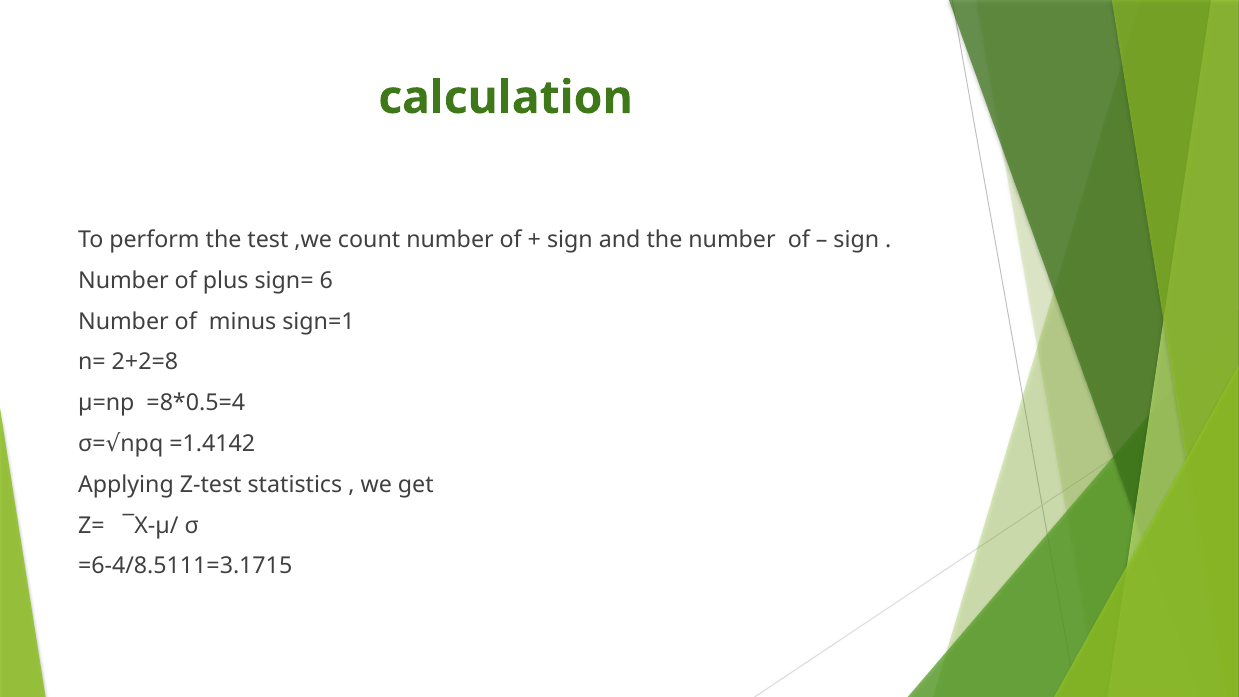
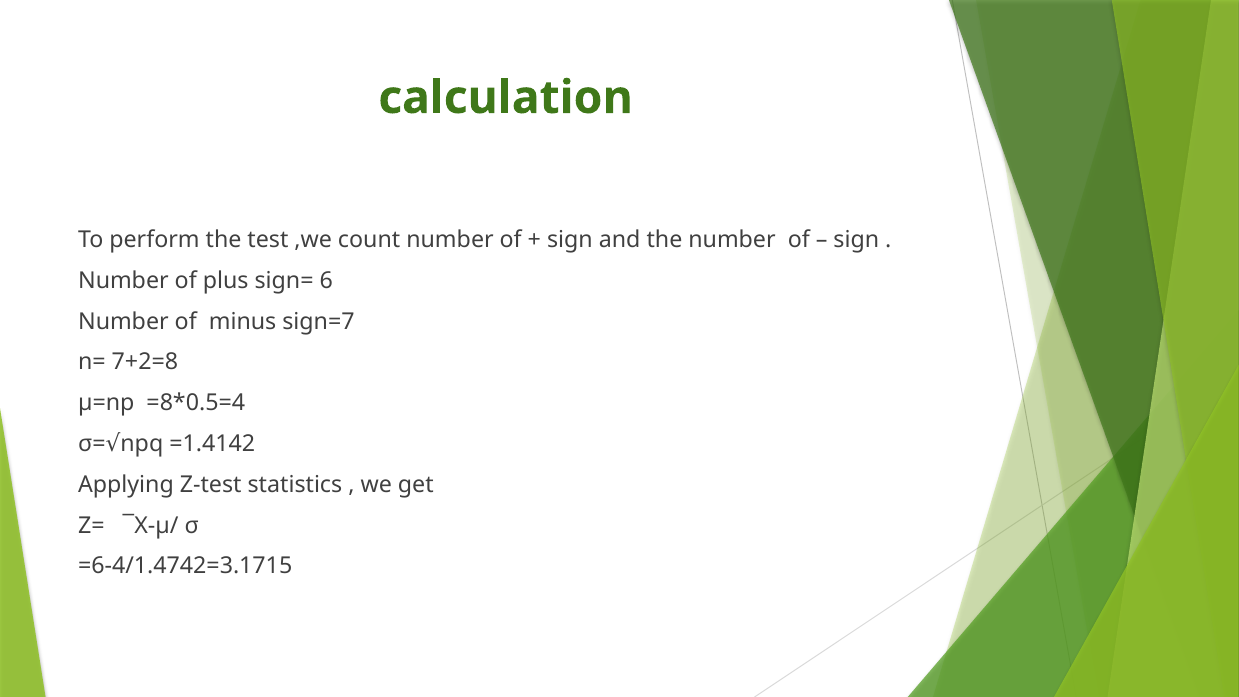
sign=1: sign=1 -> sign=7 (319, 321)
2+2=8: 2+2=8 -> 7+2=8 (145, 362)
=6-4/8.5111=3.1715: =6-4/8.5111=3.1715 -> =6-4/1.4742=3.1715 (185, 566)
